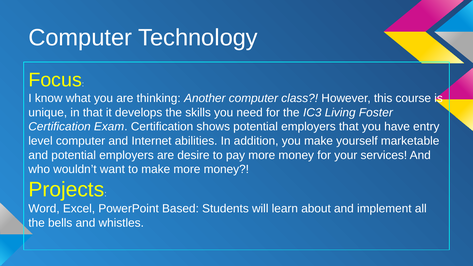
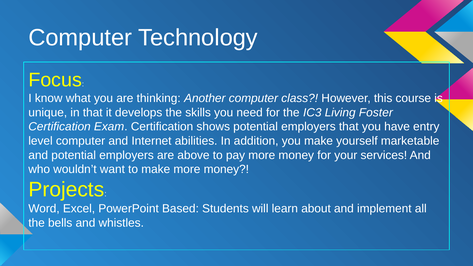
desire: desire -> above (193, 155)
